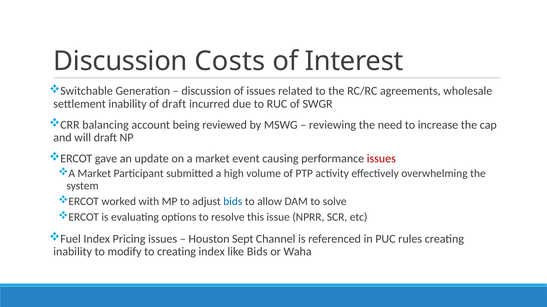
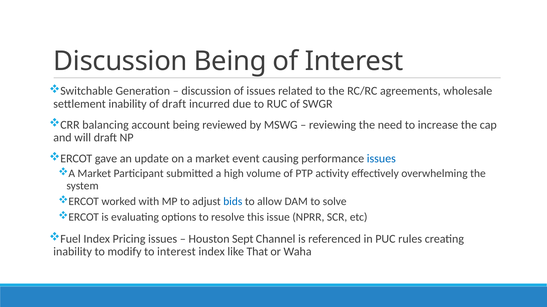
Discussion Costs: Costs -> Being (230, 61)
issues colour: red -> blue (381, 159)
to creating: creating -> interest (176, 252)
like Bids: Bids -> That (257, 252)
